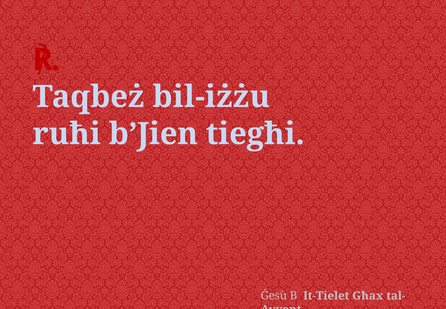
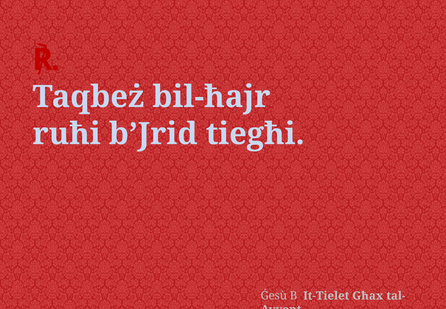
bil-iżżu: bil-iżżu -> bil-ħajr (211, 97)
b’Jien: b’Jien -> b’Jrid (153, 134)
